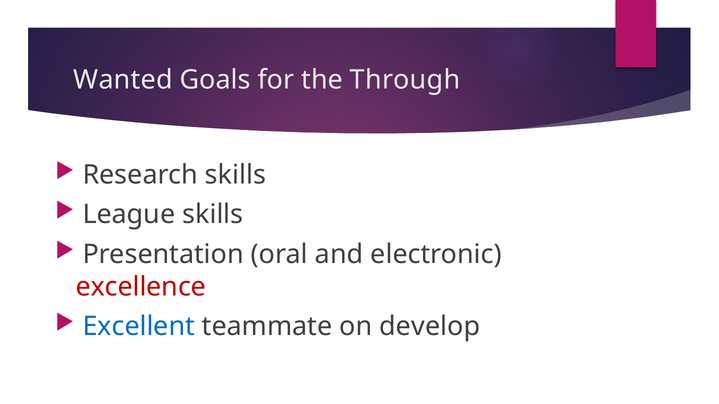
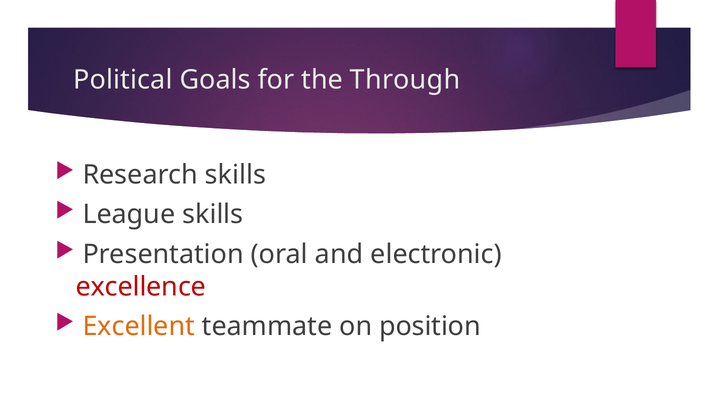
Wanted: Wanted -> Political (123, 80)
Excellent colour: blue -> orange (139, 327)
develop: develop -> position (430, 327)
